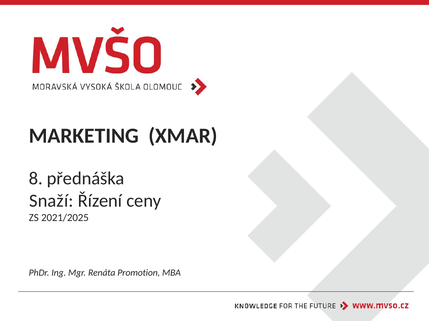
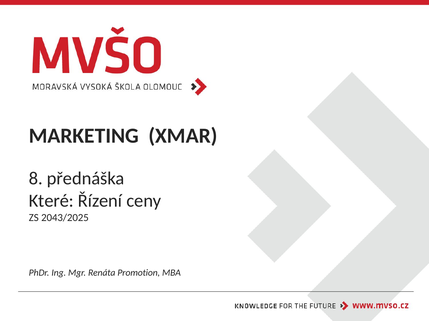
Snaží: Snaží -> Které (51, 201)
2021/2025: 2021/2025 -> 2043/2025 (65, 218)
